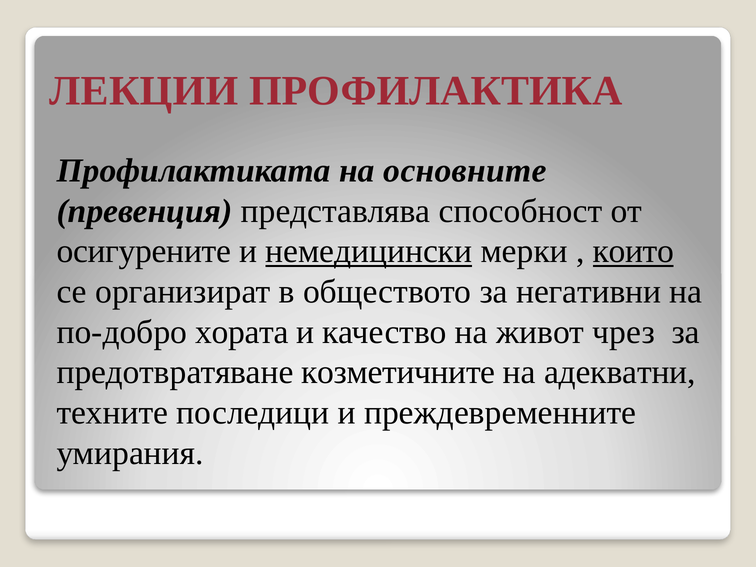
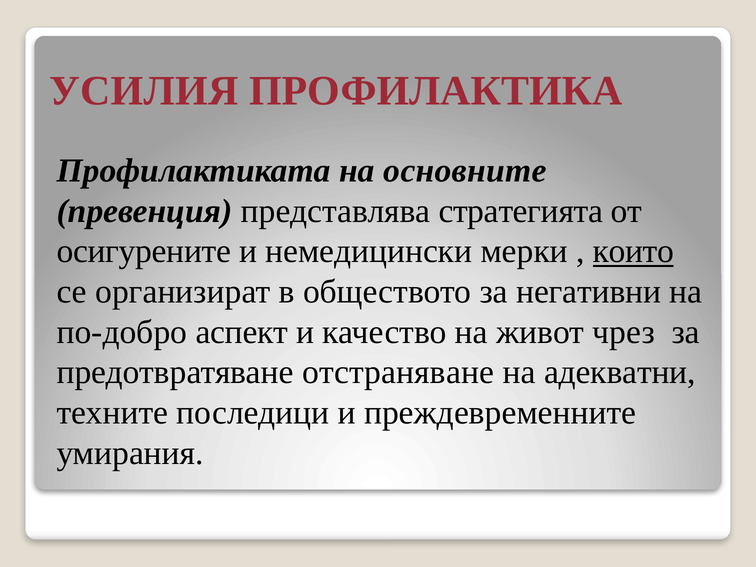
ЛЕКЦИИ: ЛЕКЦИИ -> УСИЛИЯ (144, 91)
способност: способност -> стратегията (521, 211)
немедицински underline: present -> none (369, 251)
хората: хората -> аспект (242, 332)
козметичните: козметичните -> отстраняване (398, 372)
